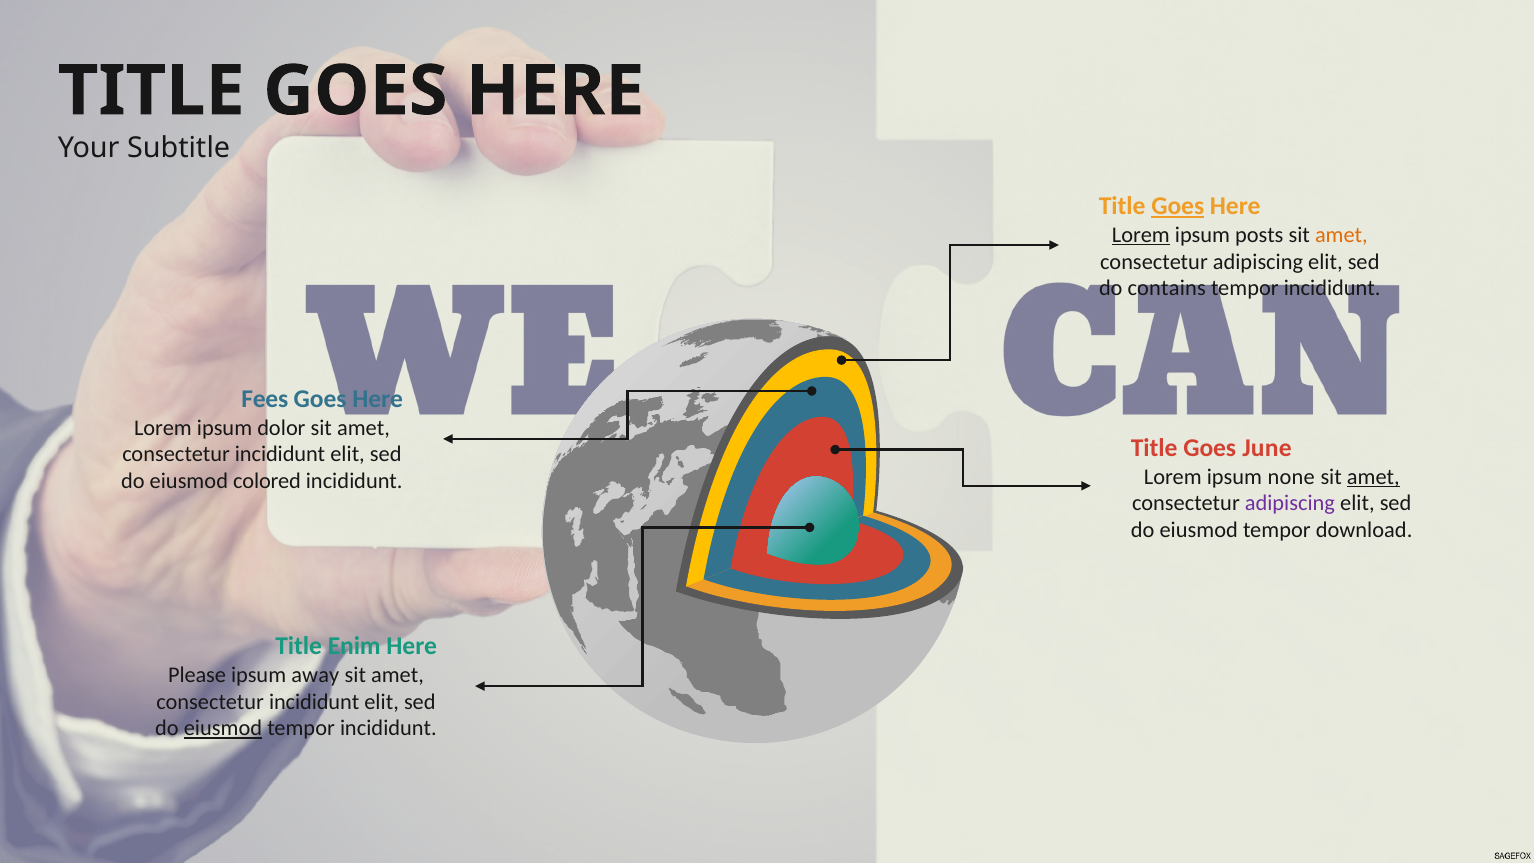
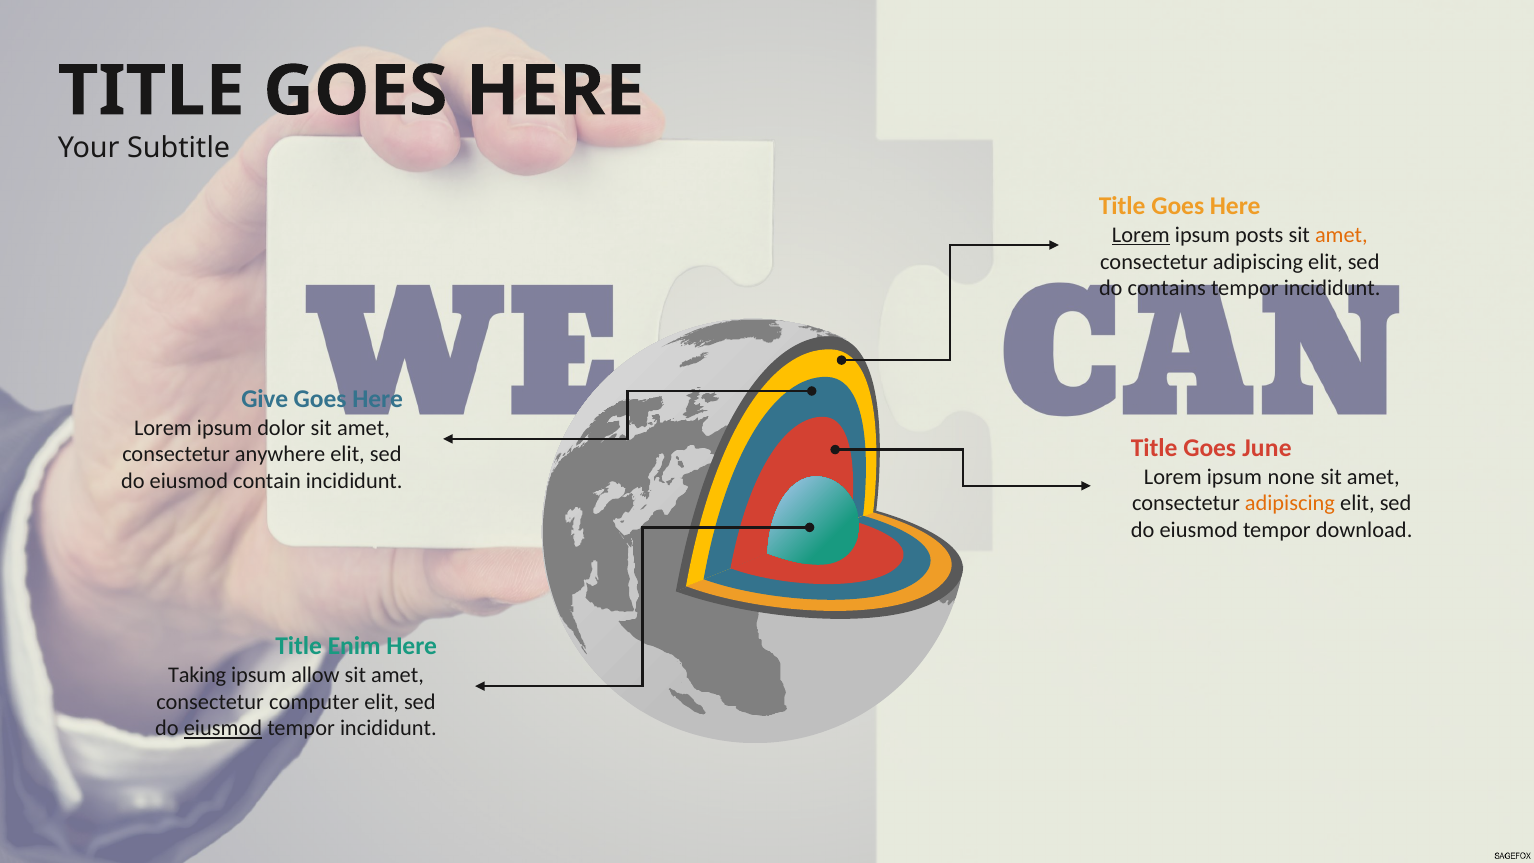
Goes underline: present -> none (1178, 206)
Fees: Fees -> Give (265, 399)
incididunt: incididunt -> anywhere (280, 454)
amet underline: present -> none (1373, 477)
colored: colored -> contain (267, 481)
adipiscing colour: purple -> orange (1290, 503)
Please: Please -> Taking (197, 675)
away: away -> allow (315, 675)
incididunt: incididunt -> computer (314, 702)
